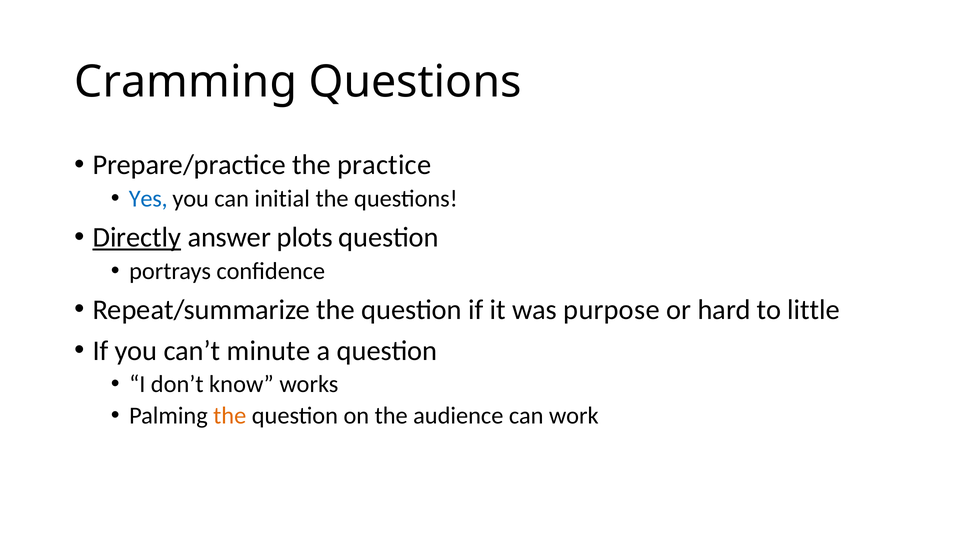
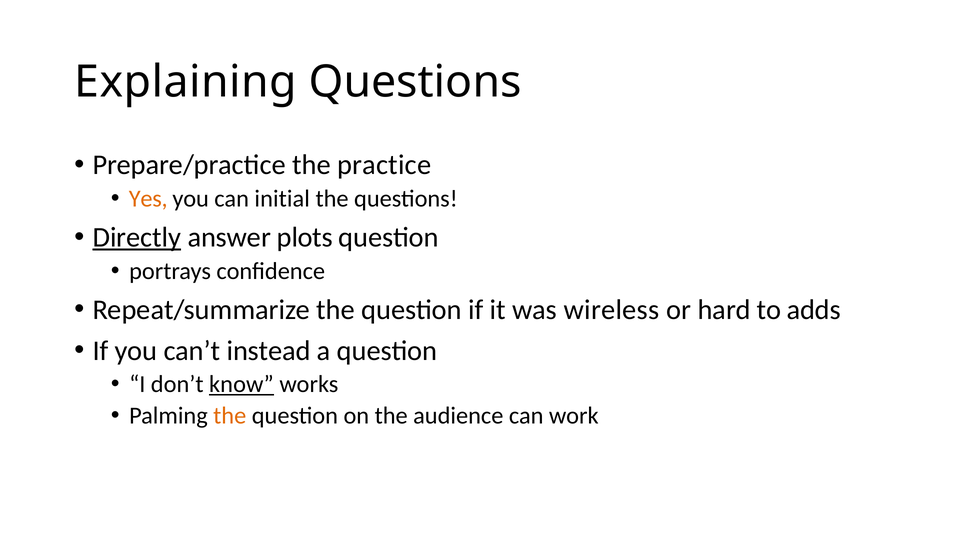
Cramming: Cramming -> Explaining (186, 82)
Yes colour: blue -> orange (148, 198)
purpose: purpose -> wireless (611, 309)
little: little -> adds (814, 309)
minute: minute -> instead (269, 350)
know underline: none -> present (241, 384)
